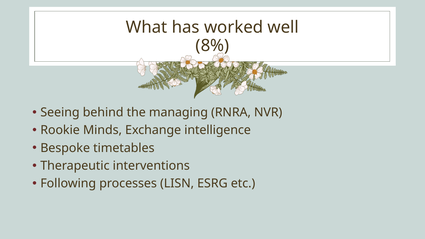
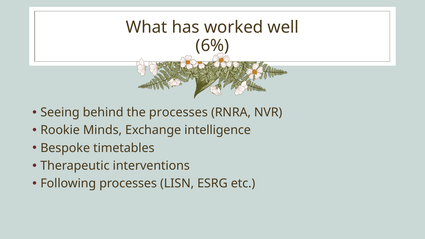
8%: 8% -> 6% (213, 46)
the managing: managing -> processes (178, 112)
